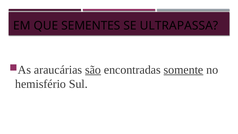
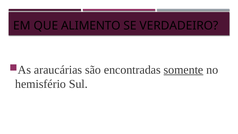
SEMENTES: SEMENTES -> ALIMENTO (91, 26)
ULTRAPASSA: ULTRAPASSA -> VERDADEIRO (179, 26)
são underline: present -> none (93, 70)
